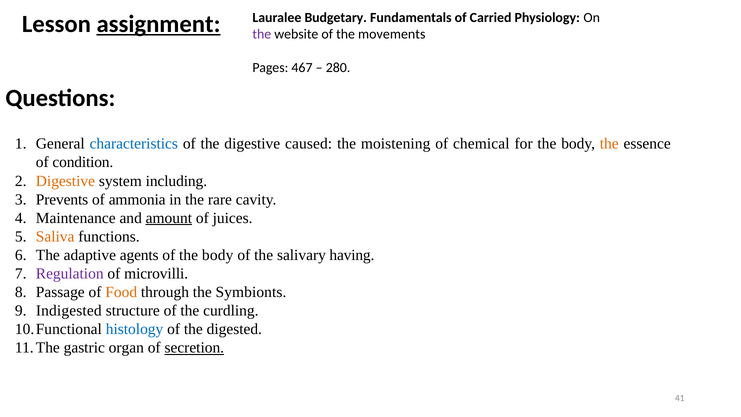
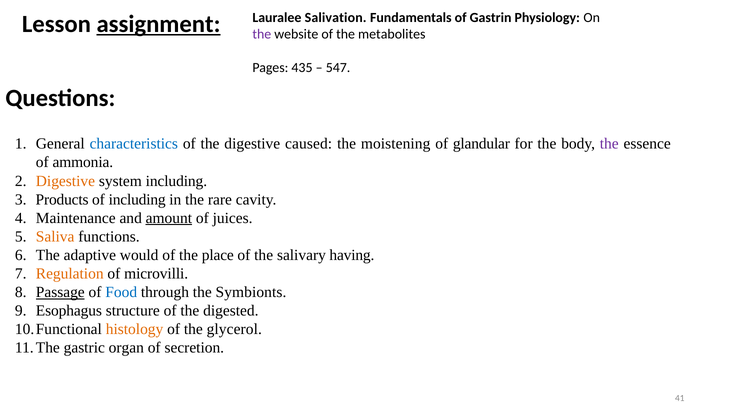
Budgetary: Budgetary -> Salivation (336, 18)
Carried: Carried -> Gastrin (491, 18)
movements: movements -> metabolites (392, 34)
467: 467 -> 435 (302, 68)
280: 280 -> 547 (338, 68)
chemical: chemical -> glandular (481, 144)
the colour: orange -> purple (609, 144)
condition: condition -> ammonia (83, 162)
Prevents: Prevents -> Products (62, 199)
of ammonia: ammonia -> including (137, 199)
agents: agents -> would (139, 255)
of the body: body -> place (218, 255)
Regulation colour: purple -> orange (70, 273)
Passage underline: none -> present (60, 292)
Food colour: orange -> blue (121, 292)
Indigested: Indigested -> Esophagus (69, 311)
curdling: curdling -> digested (231, 311)
histology colour: blue -> orange (135, 329)
digested: digested -> glycerol (234, 329)
secretion underline: present -> none (194, 348)
